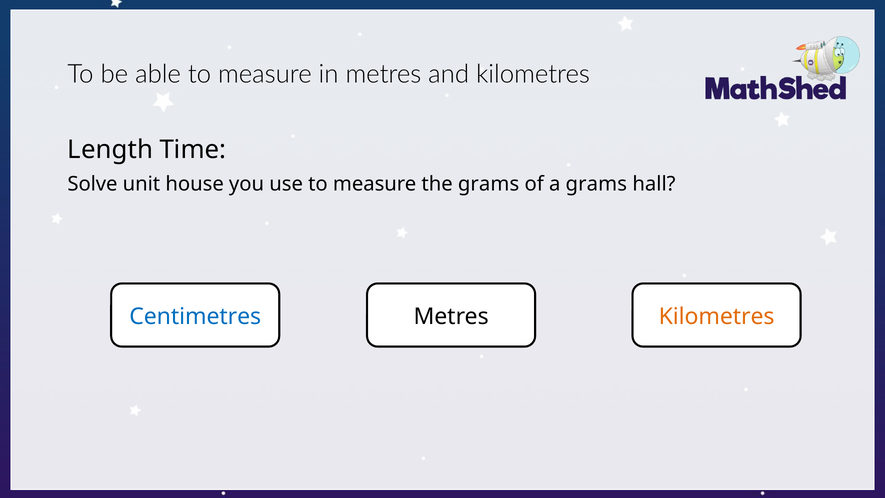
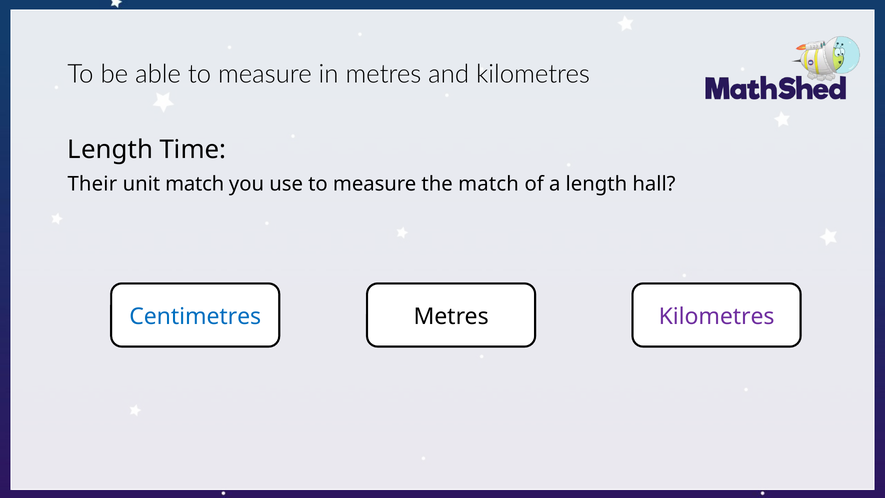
Solve: Solve -> Their (92, 184)
unit house: house -> match (195, 184)
the grams: grams -> match (489, 184)
a grams: grams -> length (596, 184)
Kilometres colour: orange -> purple (717, 317)
